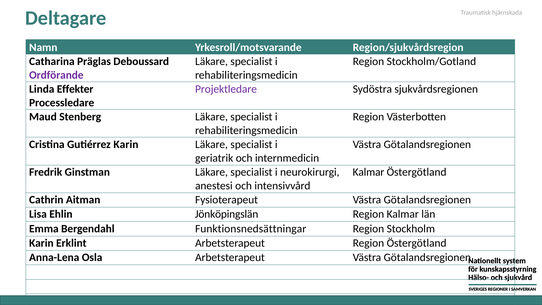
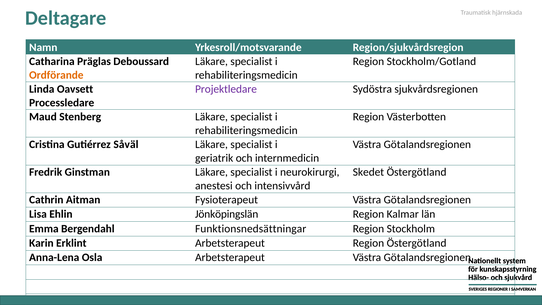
Ordförande colour: purple -> orange (56, 75)
Effekter: Effekter -> Oavsett (75, 89)
Gutiérrez Karin: Karin -> Såväl (126, 144)
Kalmar: Kalmar -> Skedet (368, 172)
